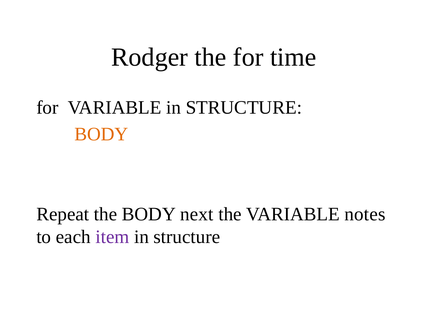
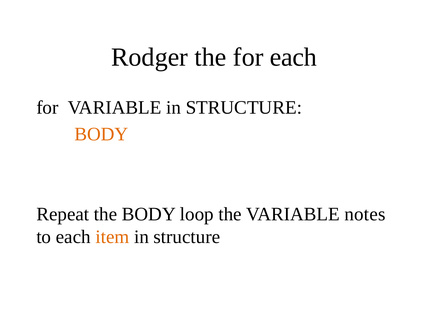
for time: time -> each (293, 57)
next: next -> loop (197, 214)
item colour: purple -> orange (112, 237)
